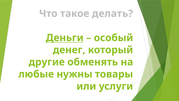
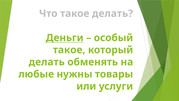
денег: денег -> такое (69, 50)
другие: другие -> делать (47, 62)
